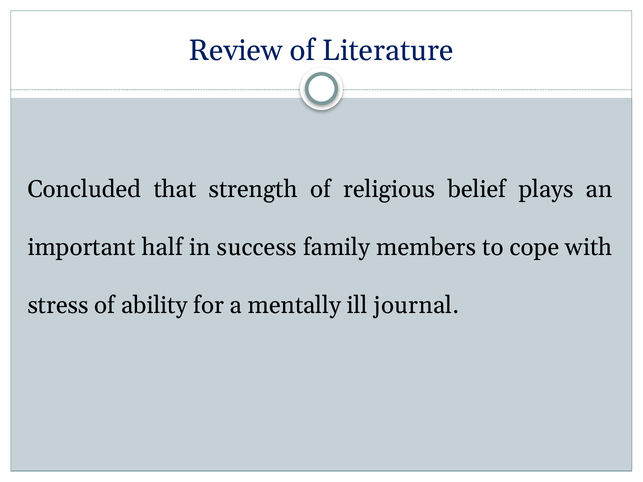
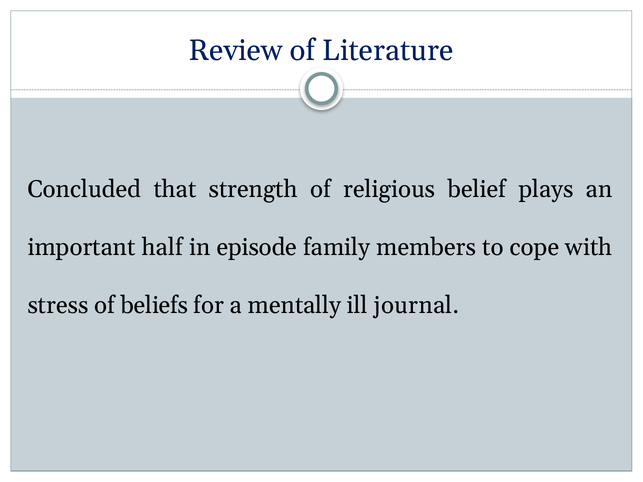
success: success -> episode (257, 247)
ability: ability -> beliefs (154, 305)
